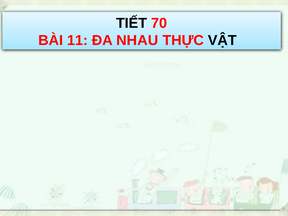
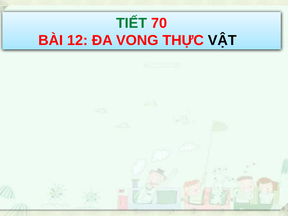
TIẾT colour: black -> green (132, 23)
11: 11 -> 12 (77, 40)
NHAU: NHAU -> VONG (137, 40)
